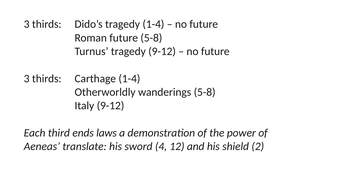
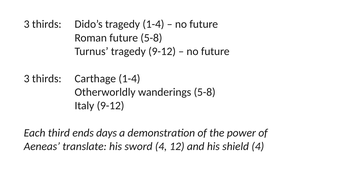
laws: laws -> days (107, 133)
shield 2: 2 -> 4 (258, 146)
